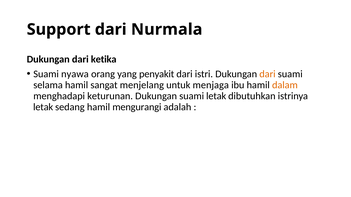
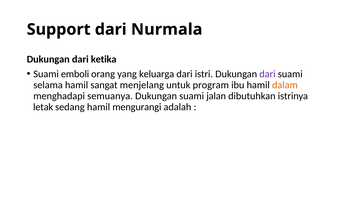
nyawa: nyawa -> emboli (75, 74)
penyakit: penyakit -> keluarga (157, 74)
dari colour: orange -> purple (267, 74)
menjaga: menjaga -> program (211, 85)
keturunan: keturunan -> semuanya (110, 96)
suami letak: letak -> jalan (216, 96)
